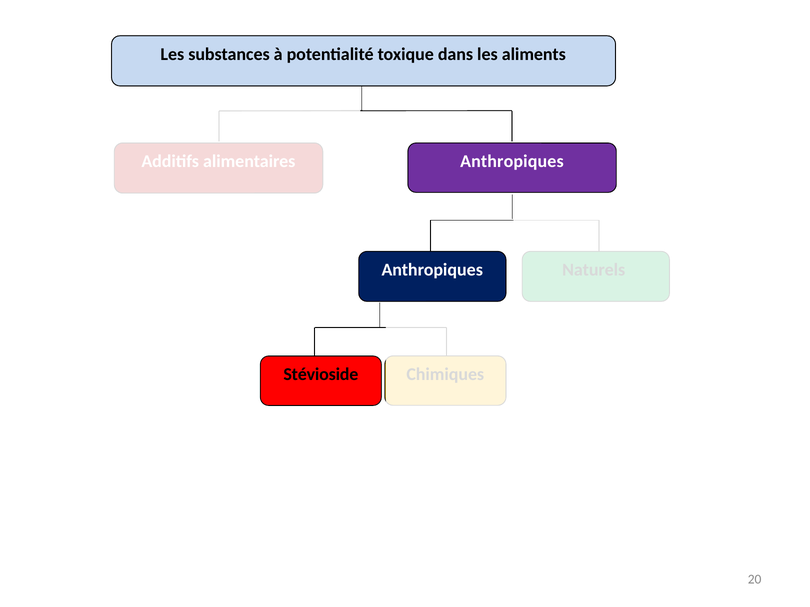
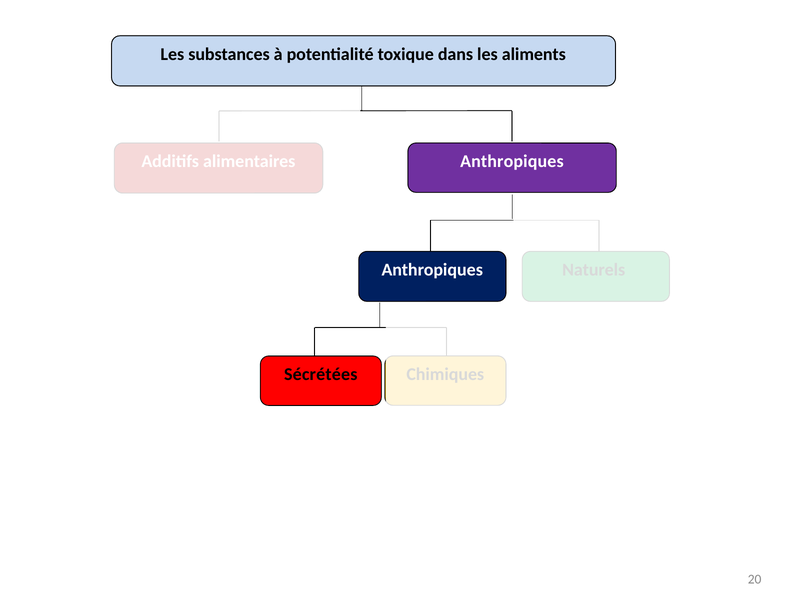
Stévioside: Stévioside -> Sécrétées (321, 375)
